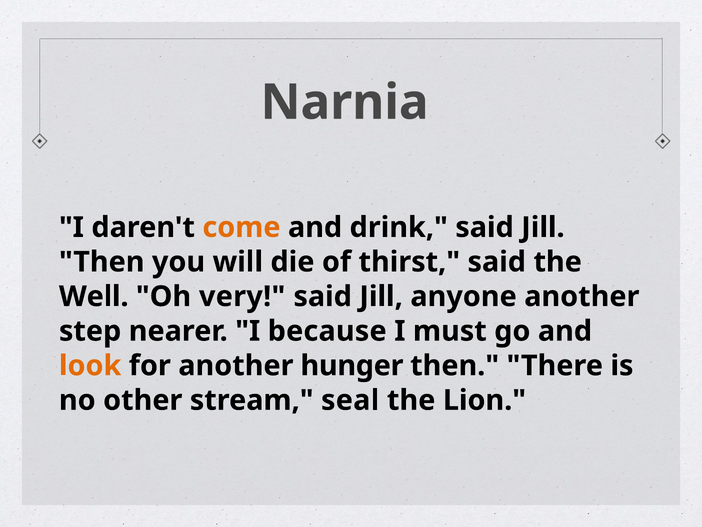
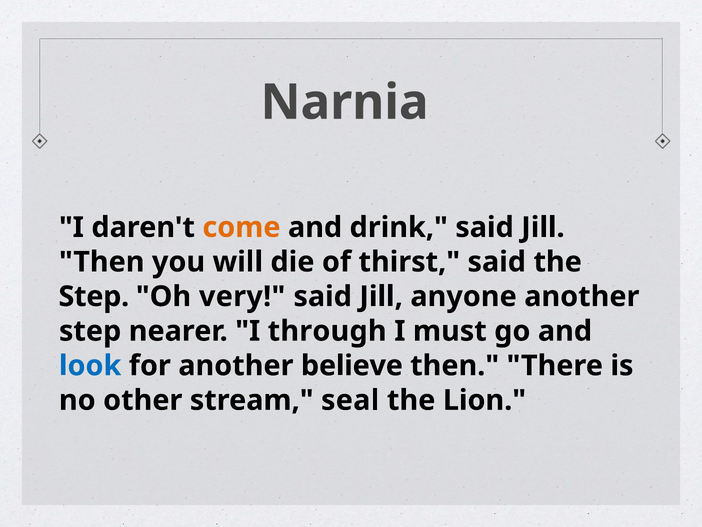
Well: Well -> Step (94, 296)
because: because -> through (327, 331)
look colour: orange -> blue (90, 365)
hunger: hunger -> believe (352, 365)
